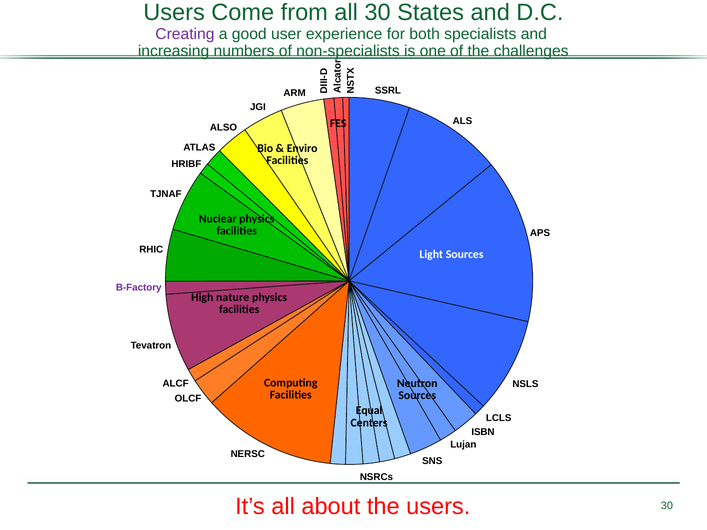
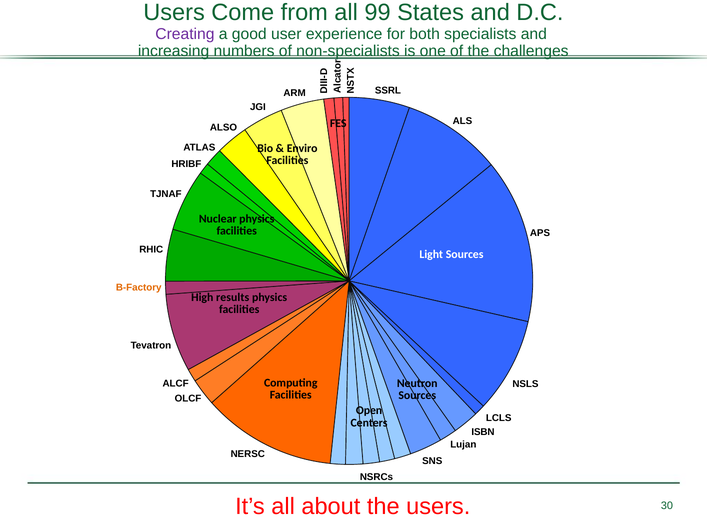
all 30: 30 -> 99 (378, 13)
B-Factory colour: purple -> orange (139, 288)
nature: nature -> results (233, 298)
Equal: Equal -> Open (369, 411)
